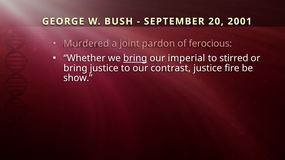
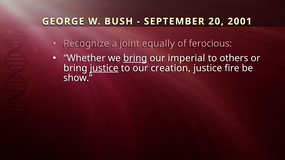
Murdered: Murdered -> Recognize (86, 44)
pardon: pardon -> equally (158, 44)
stirred: stirred -> others (234, 58)
justice underline: none -> present (104, 68)
contrast: contrast -> creation (171, 68)
